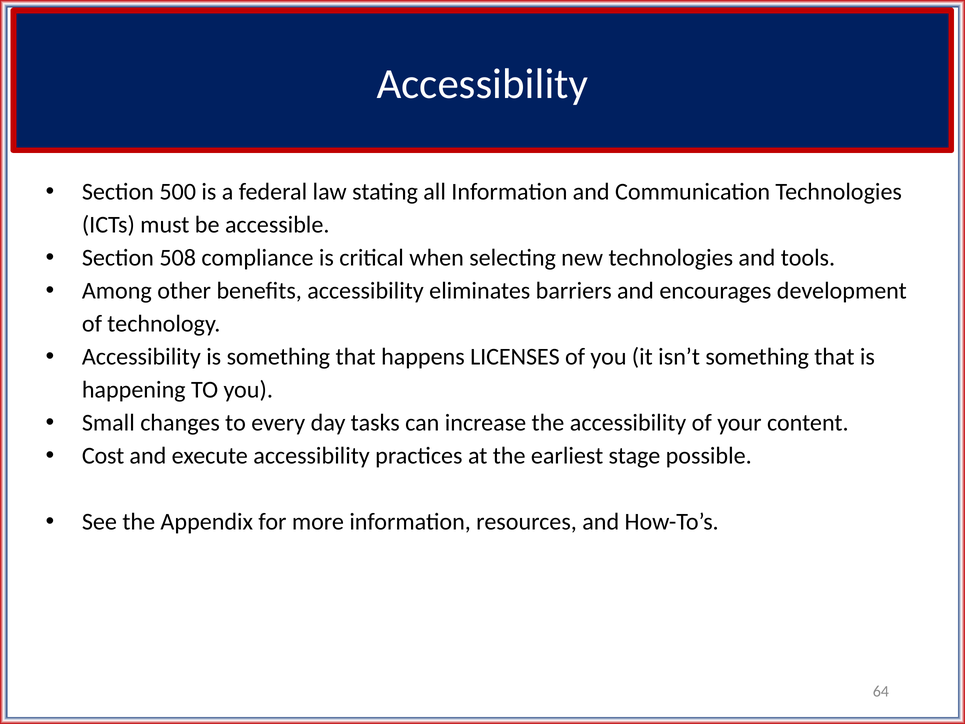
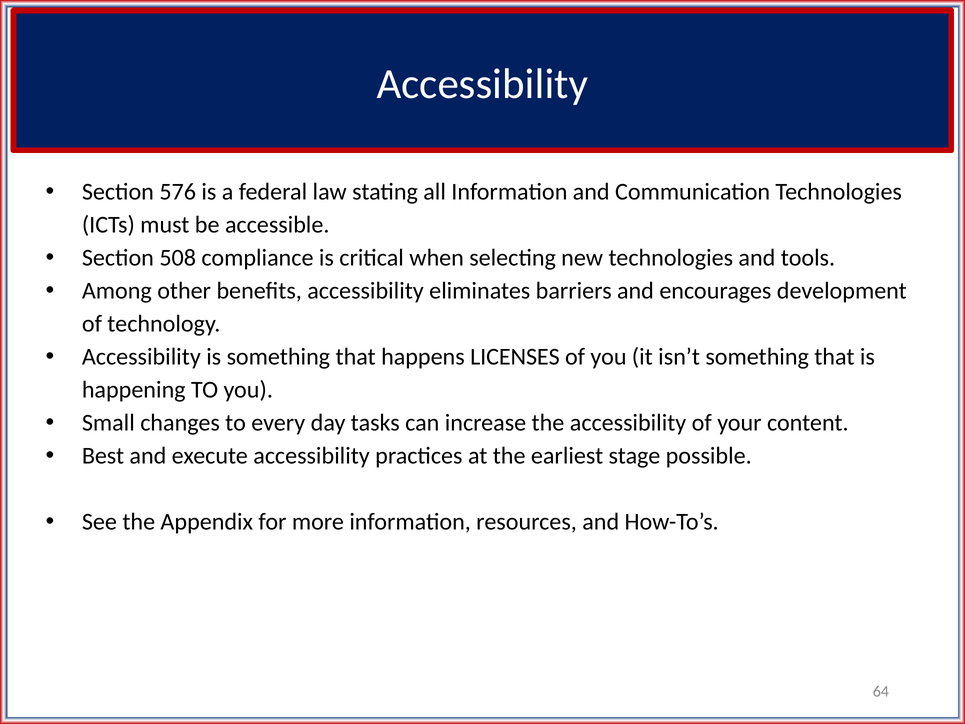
500: 500 -> 576 (178, 192)
Cost: Cost -> Best (103, 456)
